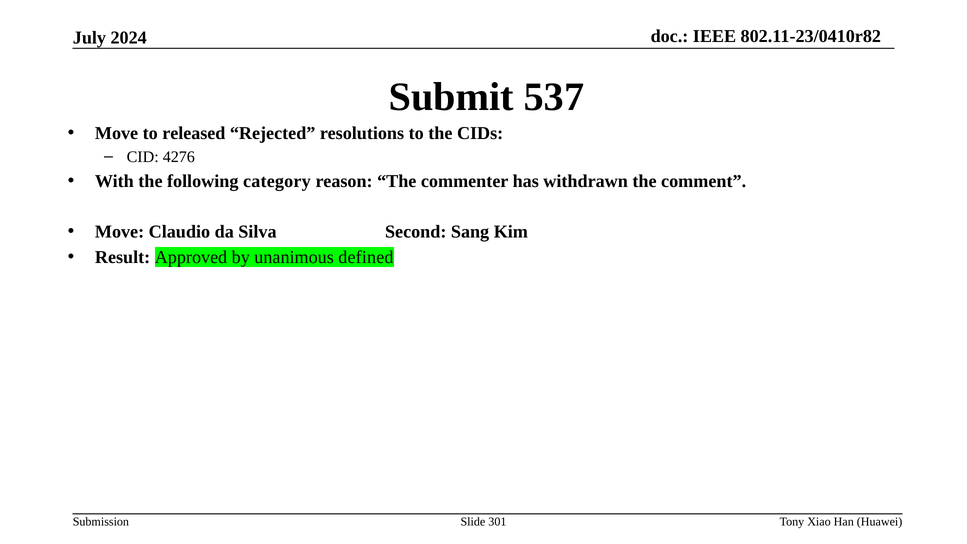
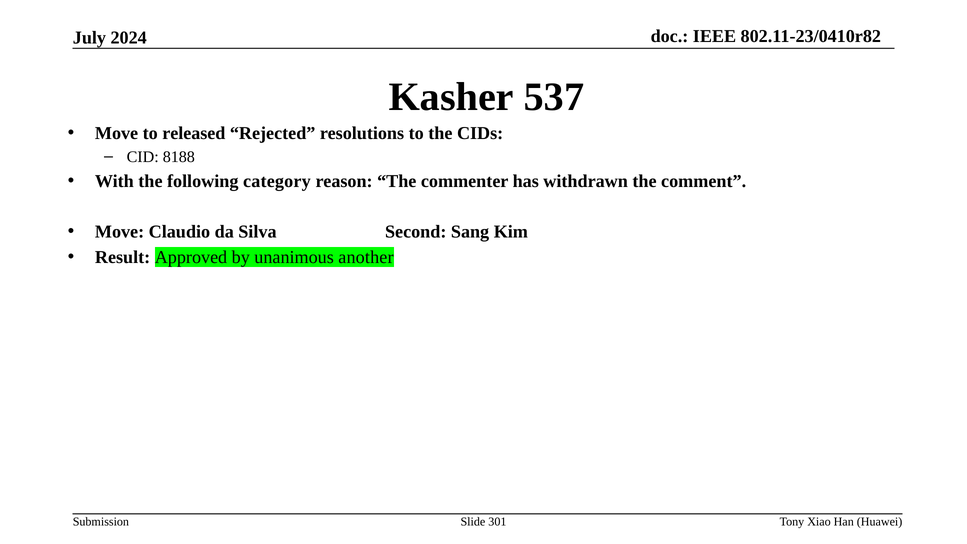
Submit: Submit -> Kasher (451, 97)
4276: 4276 -> 8188 (179, 157)
defined: defined -> another (366, 257)
